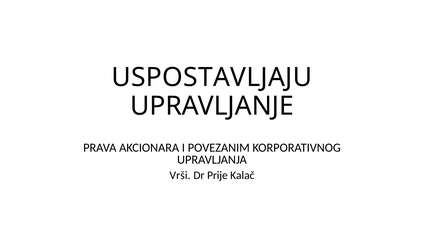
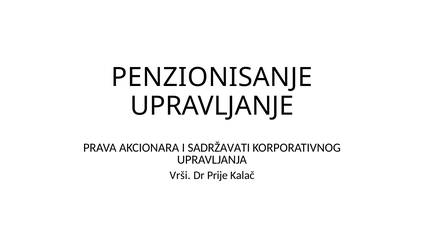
USPOSTAVLJAJU: USPOSTAVLJAJU -> PENZIONISANJE (212, 77)
POVEZANIM: POVEZANIM -> SADRŽAVATI (219, 148)
